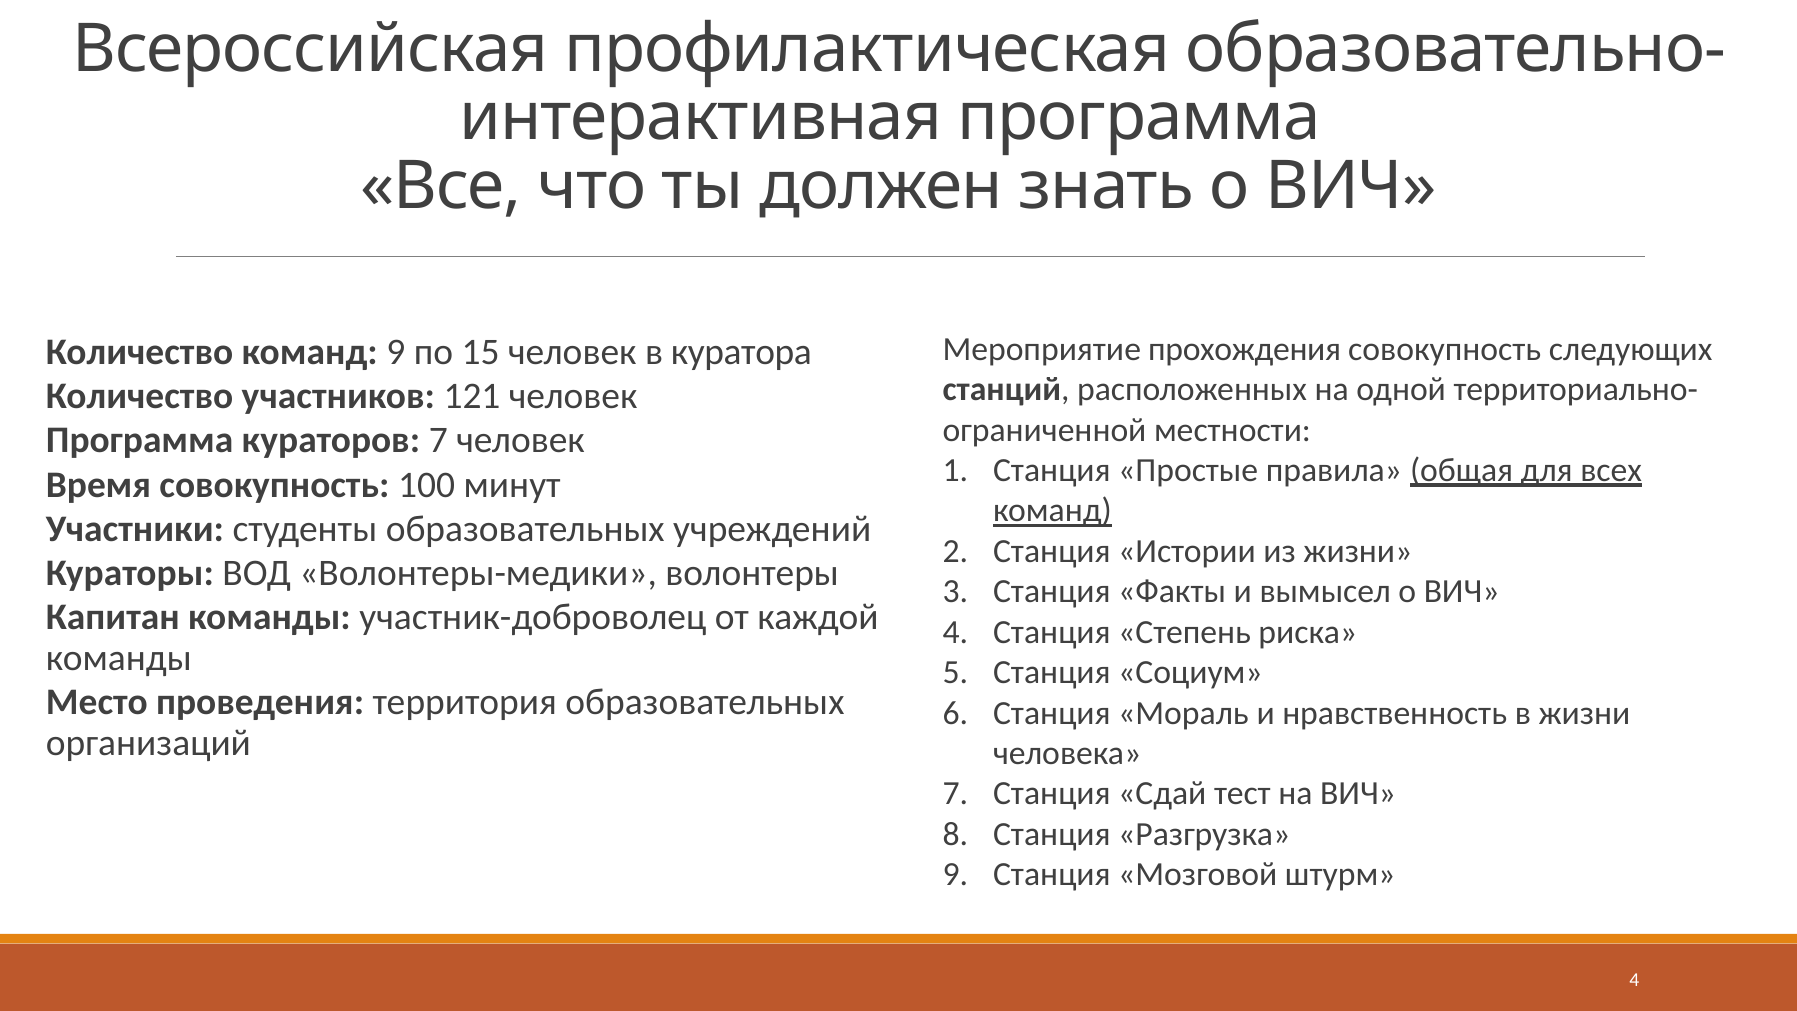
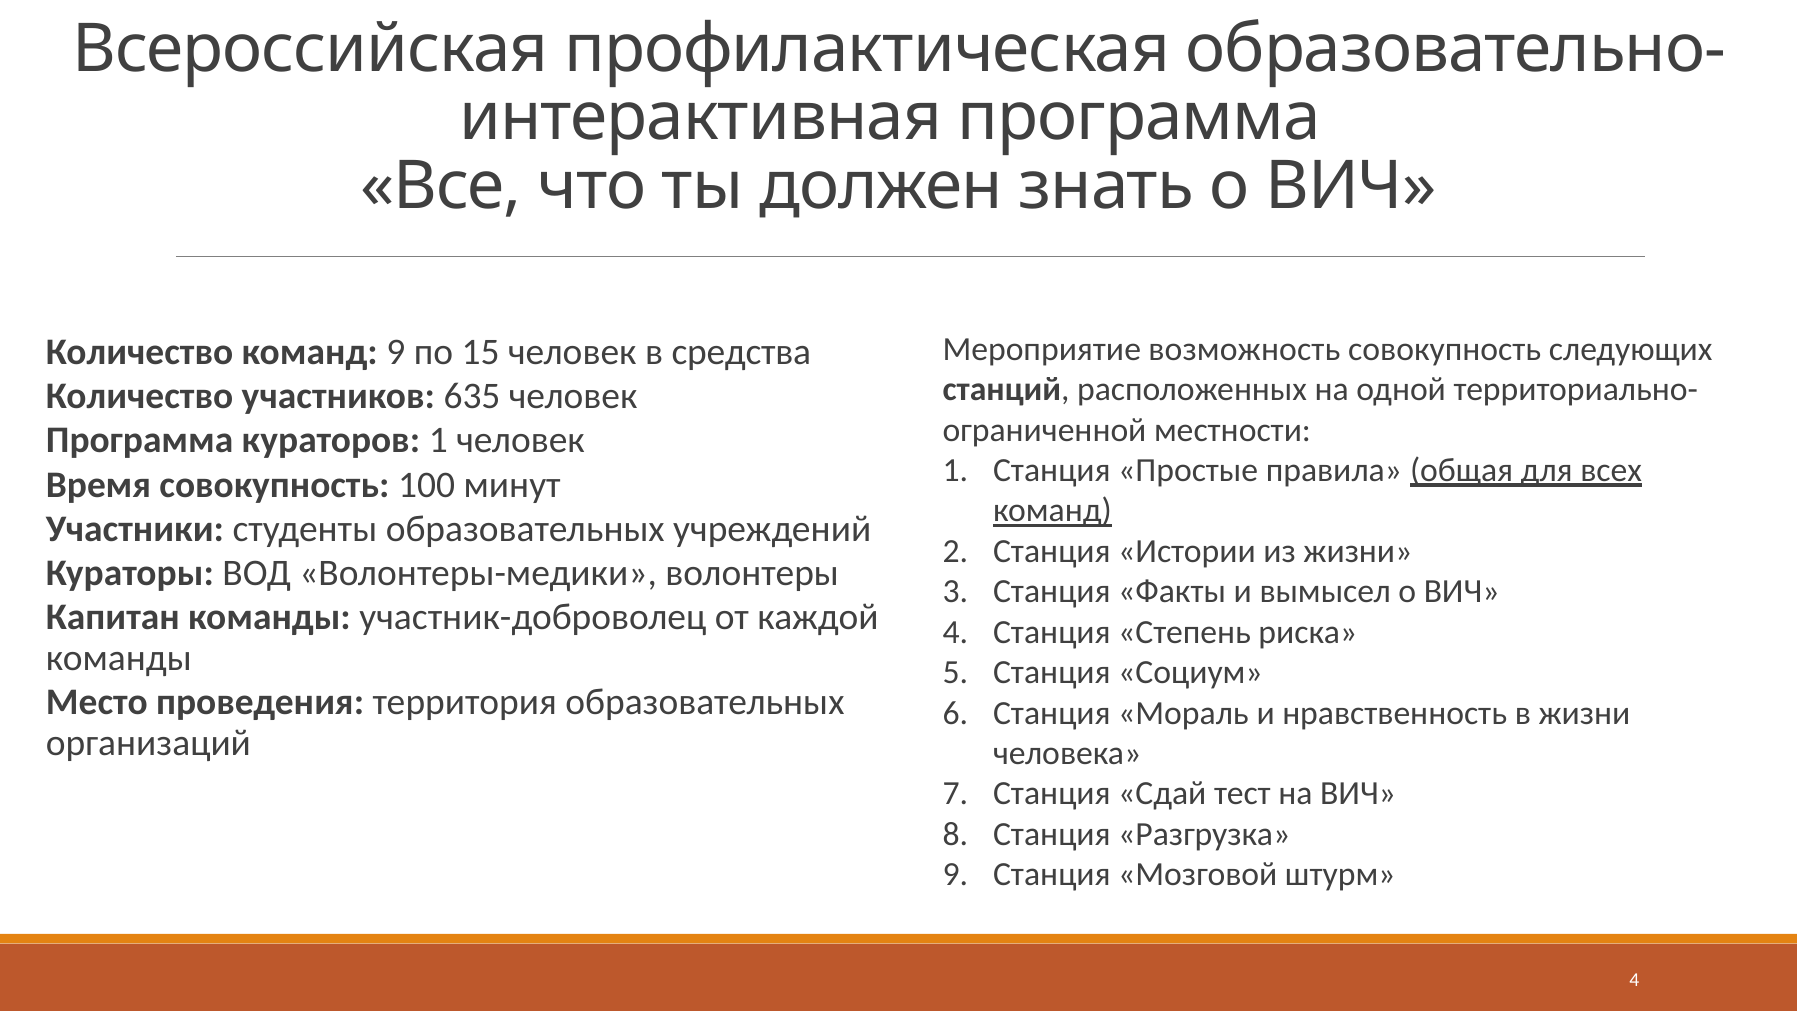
прохождения: прохождения -> возможность (1244, 349)
куратора: куратора -> средства (741, 352)
121: 121 -> 635 (472, 396)
кураторов 7: 7 -> 1 (438, 440)
